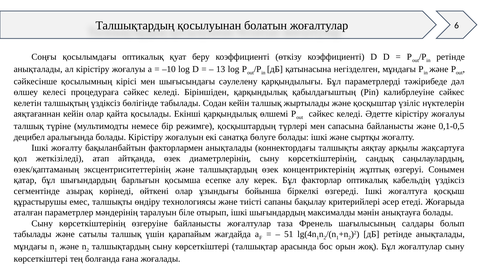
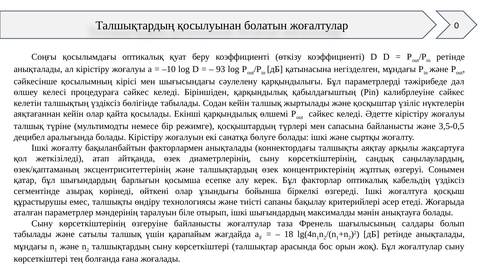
6: 6 -> 0 (457, 25)
13: 13 -> 93 (221, 69)
0,1-0,5: 0,1-0,5 -> 3,5-0,5 (451, 126)
51: 51 -> 18 (289, 235)
